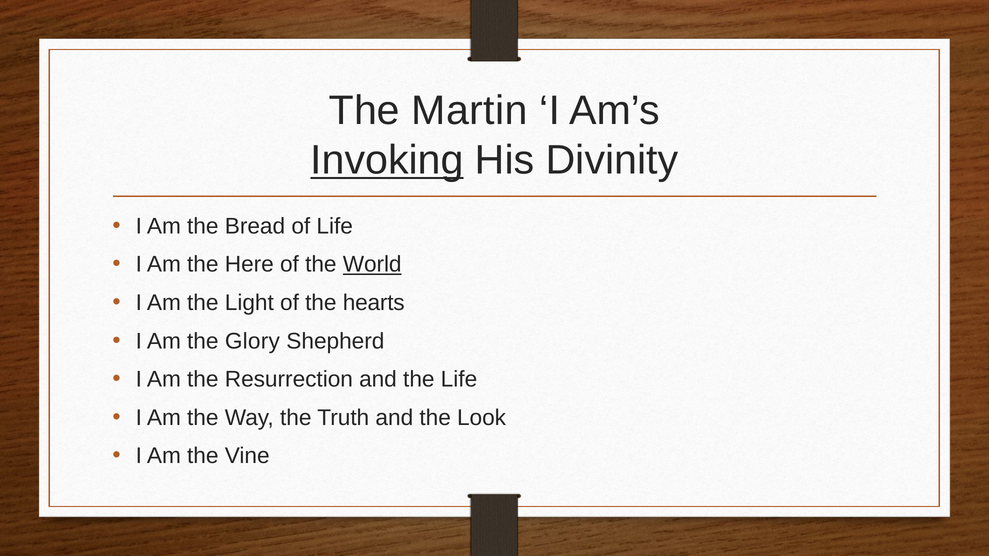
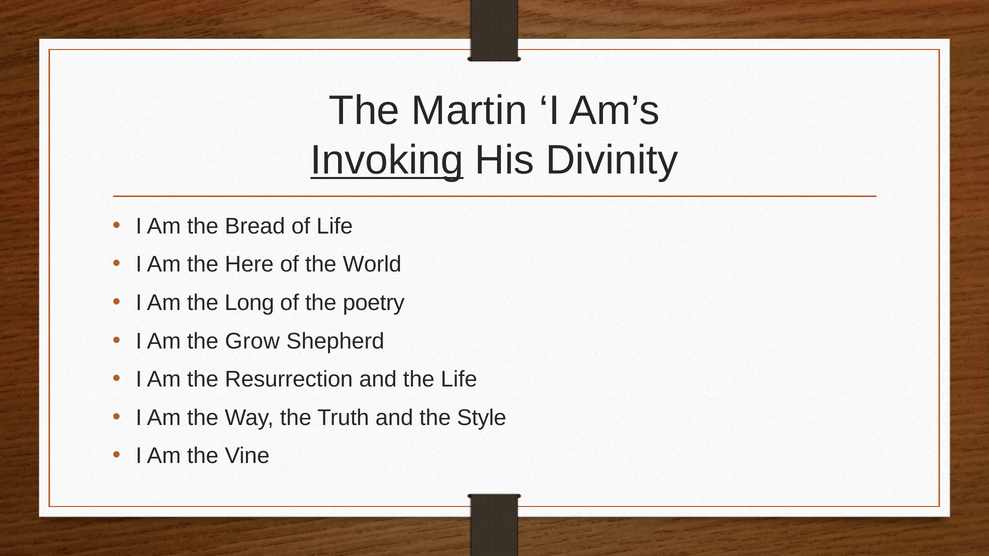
World underline: present -> none (372, 265)
Light: Light -> Long (249, 303)
hearts: hearts -> poetry (374, 303)
Glory: Glory -> Grow (252, 341)
Look: Look -> Style (482, 418)
